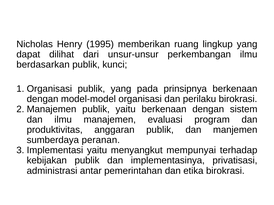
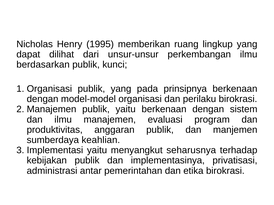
peranan: peranan -> keahlian (101, 140)
mempunyai: mempunyai -> seharusnya (191, 151)
